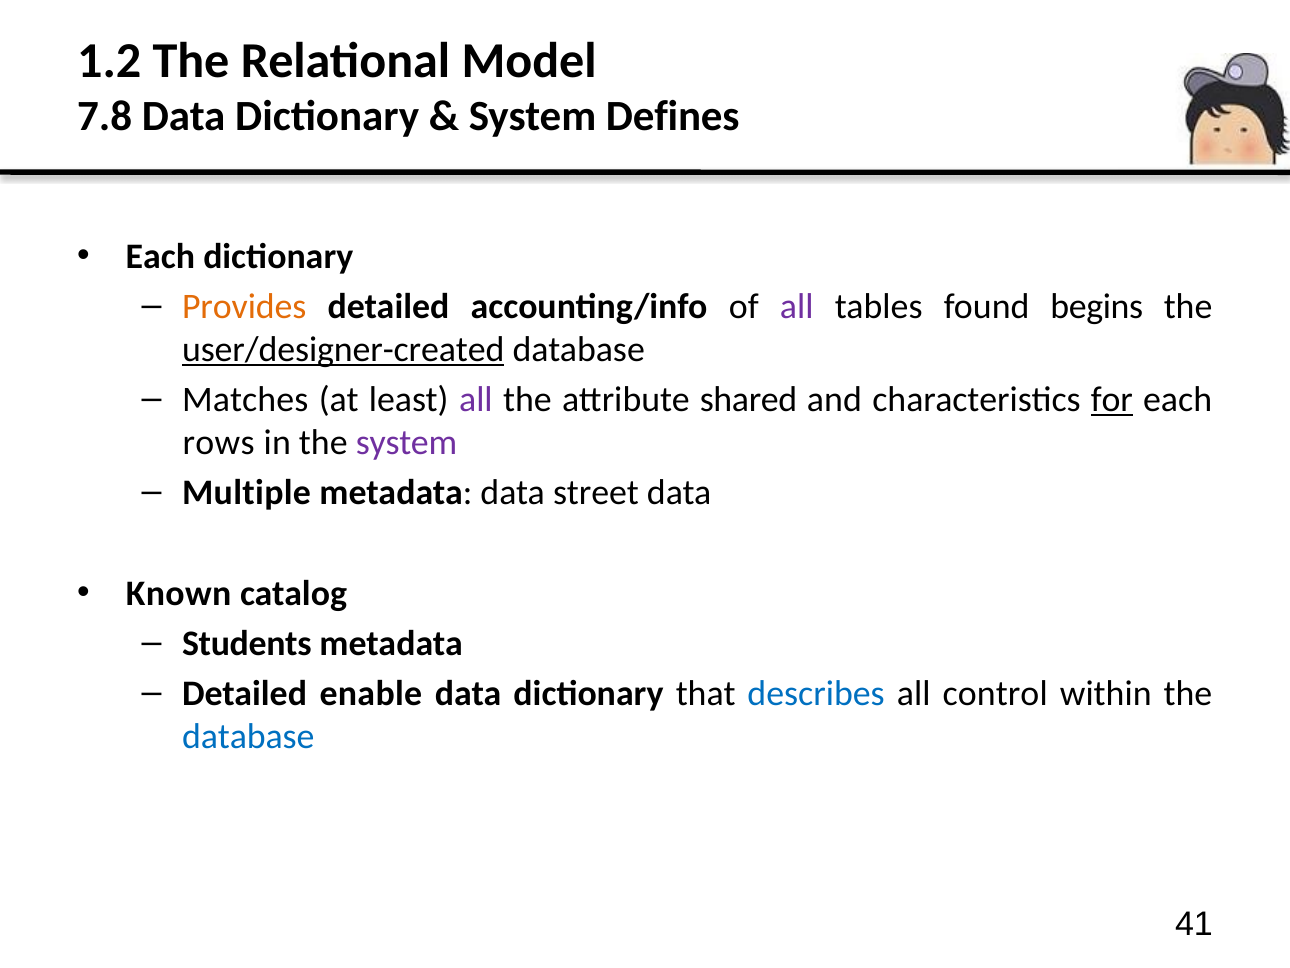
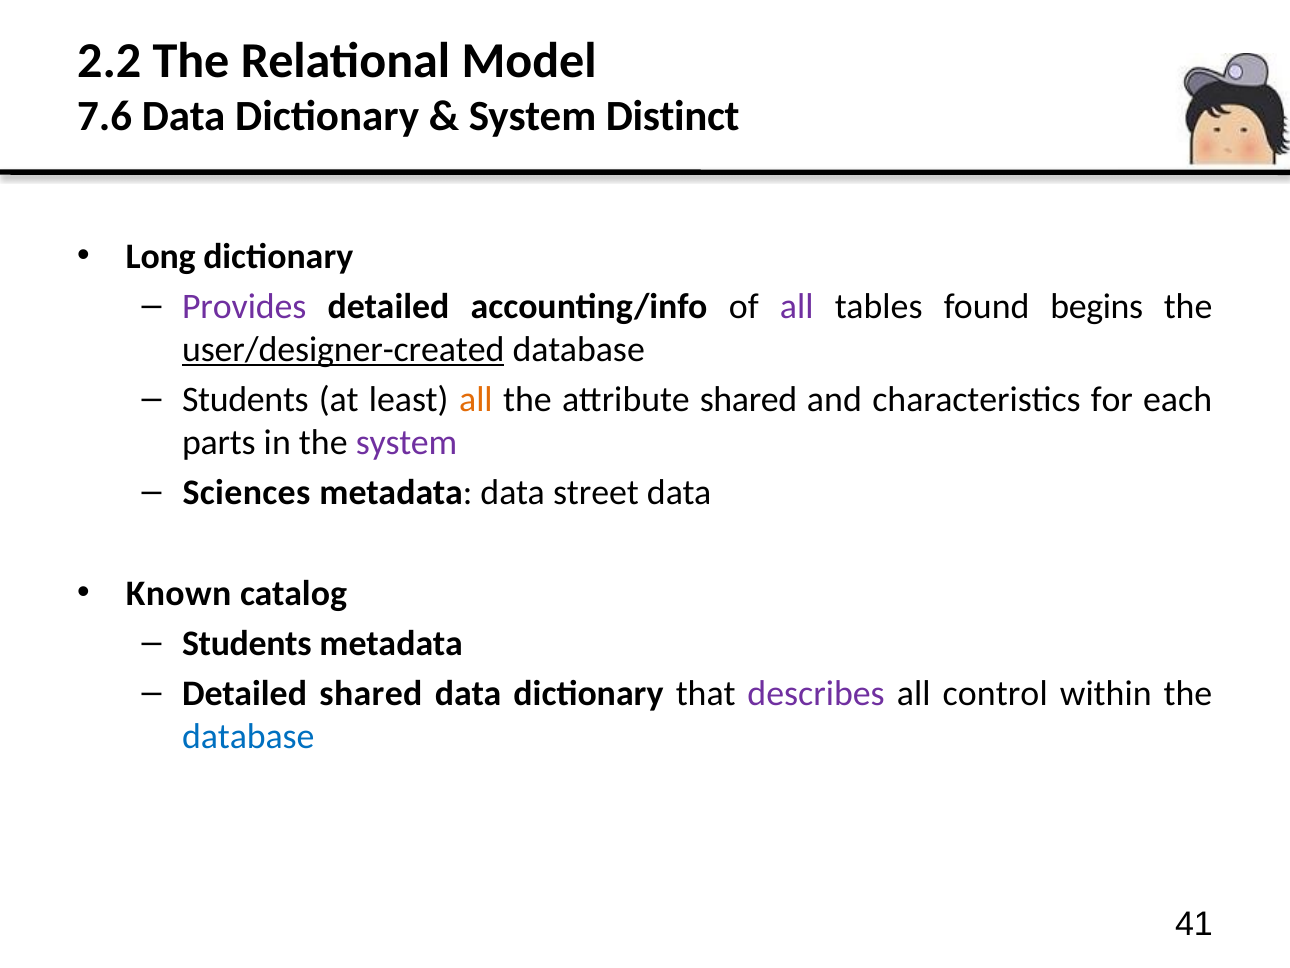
1.2: 1.2 -> 2.2 (109, 61)
7.8: 7.8 -> 7.6 (105, 117)
Defines: Defines -> Distinct (673, 117)
Each: Each -> Long (161, 256)
Provides colour: orange -> purple (244, 306)
Matches: Matches -> Students (245, 399)
all colour: purple -> orange (476, 399)
for underline: present -> none (1112, 399)
rows: rows -> parts (219, 443)
Multiple: Multiple -> Sciences (246, 493)
Detailed enable: enable -> shared (371, 693)
describes colour: blue -> purple (816, 693)
